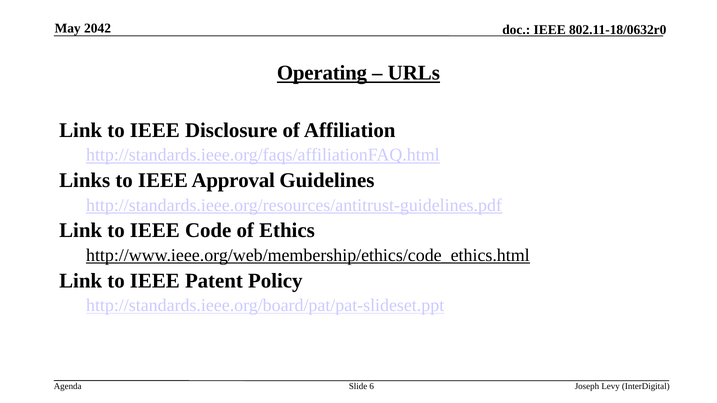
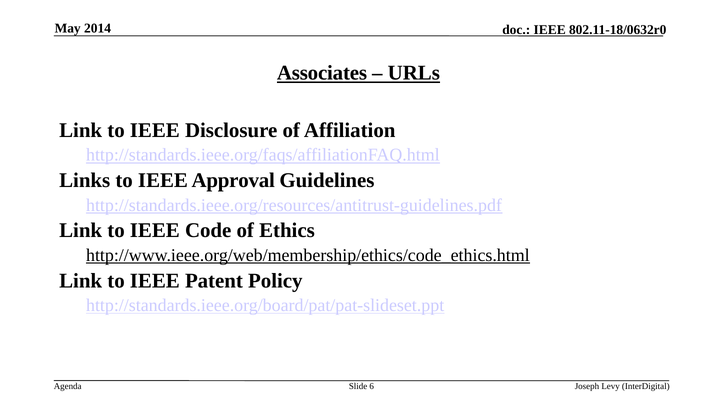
2042: 2042 -> 2014 (98, 29)
Operating: Operating -> Associates (322, 73)
